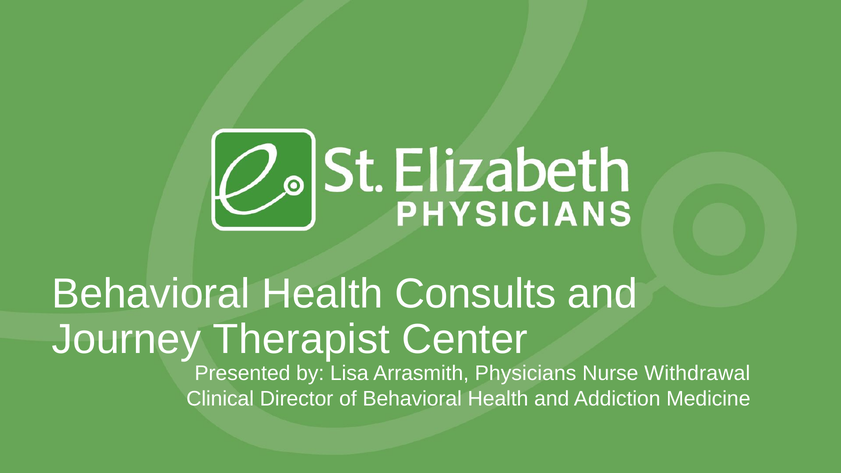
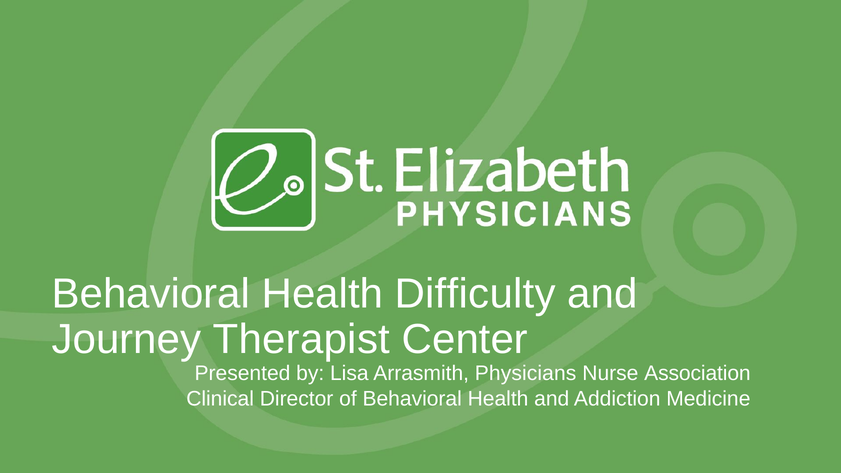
Consults: Consults -> Difficulty (475, 294)
Withdrawal: Withdrawal -> Association (697, 374)
